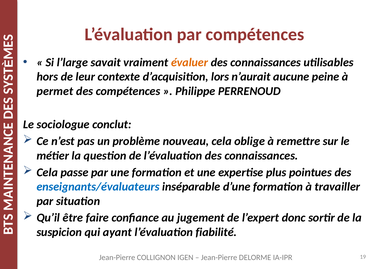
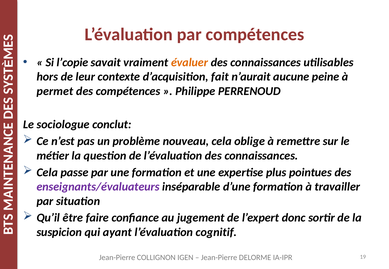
l’large: l’large -> l’copie (72, 62)
lors: lors -> fait (220, 77)
enseignants/évaluateurs colour: blue -> purple (98, 187)
fiabilité: fiabilité -> cognitif (216, 232)
